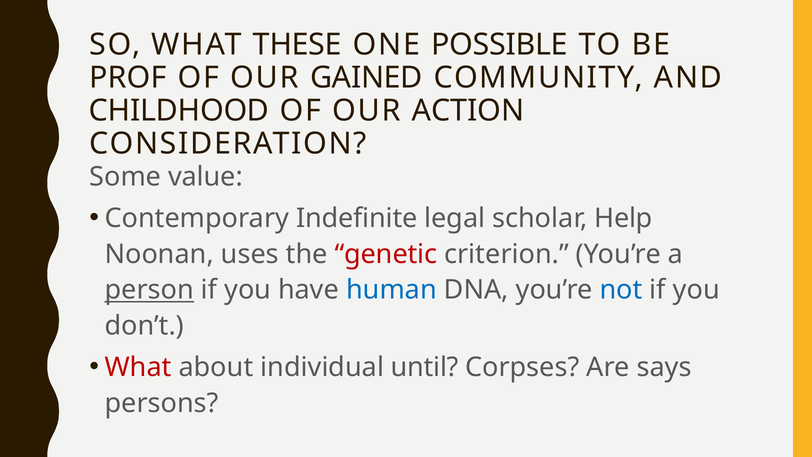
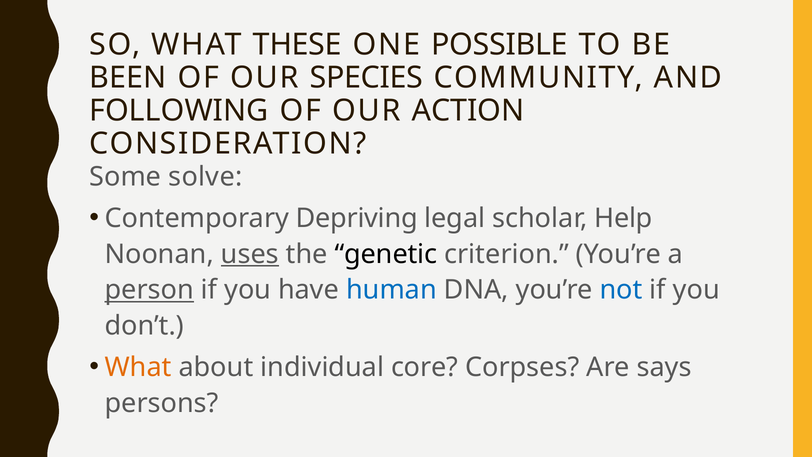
PROF: PROF -> BEEN (128, 78)
GAINED: GAINED -> SPECIES (366, 78)
CHILDHOOD: CHILDHOOD -> FOLLOWING (179, 111)
value: value -> solve (205, 177)
Indefinite: Indefinite -> Depriving (357, 218)
uses underline: none -> present (250, 254)
genetic colour: red -> black (386, 254)
What colour: red -> orange (138, 367)
until: until -> core (425, 367)
